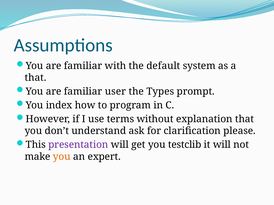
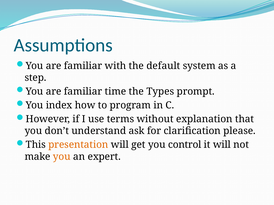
that: that -> step (36, 78)
user: user -> time (115, 92)
presentation colour: purple -> orange (78, 145)
testclib: testclib -> control (185, 145)
